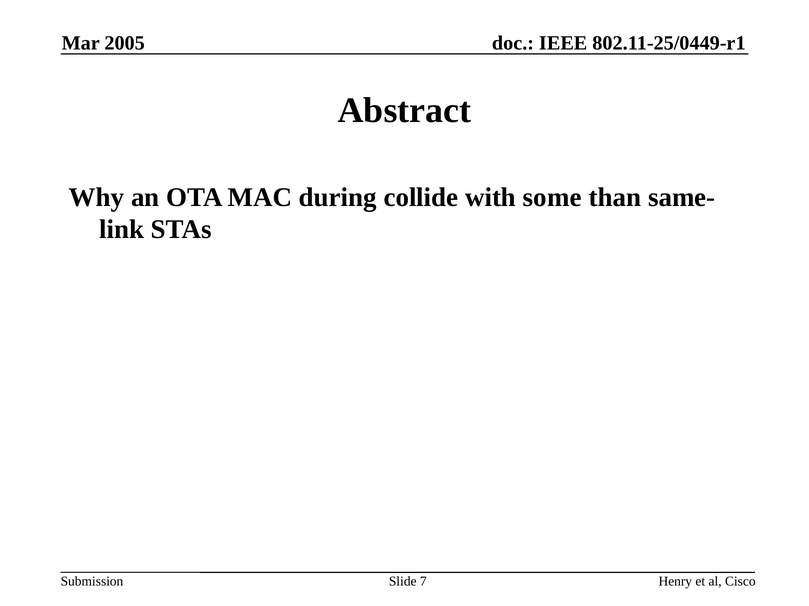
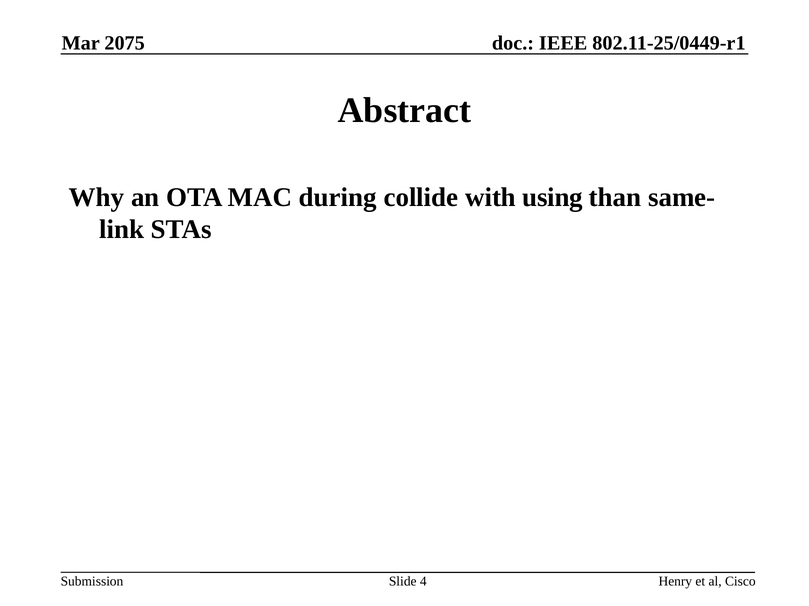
2005: 2005 -> 2075 (125, 43)
some: some -> using (553, 197)
7: 7 -> 4 (423, 582)
